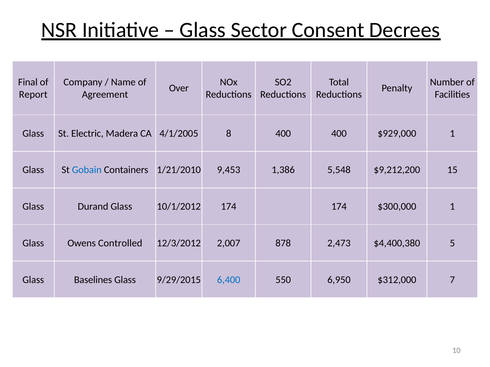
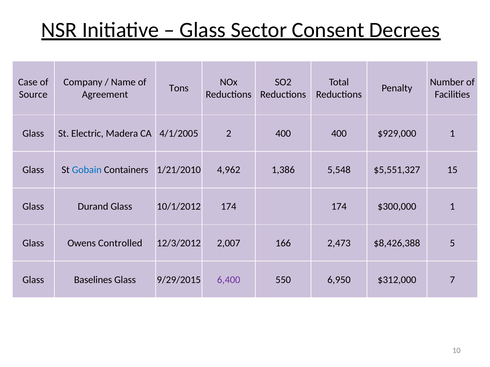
Final: Final -> Case (28, 82)
Over: Over -> Tons (179, 88)
Report: Report -> Source (33, 95)
8: 8 -> 2 (229, 134)
9,453: 9,453 -> 4,962 (229, 170)
$9,212,200: $9,212,200 -> $5,551,327 (397, 170)
878: 878 -> 166 (283, 243)
$4,400,380: $4,400,380 -> $8,426,388 (397, 243)
6,400 colour: blue -> purple (229, 280)
